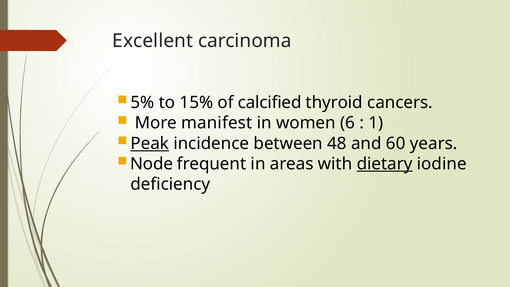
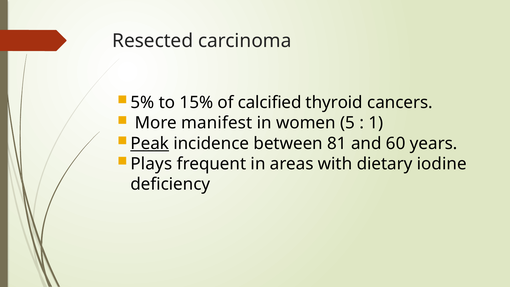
Excellent: Excellent -> Resected (153, 41)
6: 6 -> 5 (348, 123)
48: 48 -> 81 (337, 143)
Node: Node -> Plays (151, 164)
dietary underline: present -> none (385, 164)
